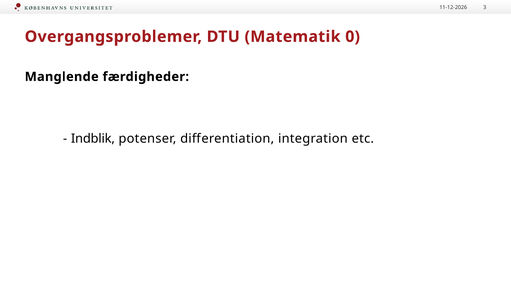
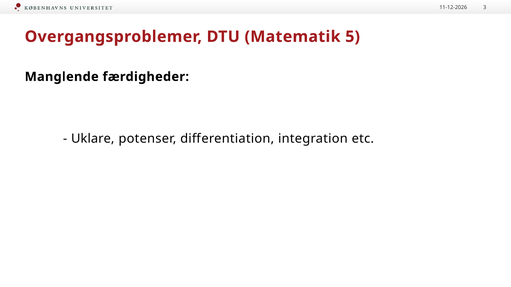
0: 0 -> 5 (353, 37)
Indblik: Indblik -> Uklare (93, 139)
